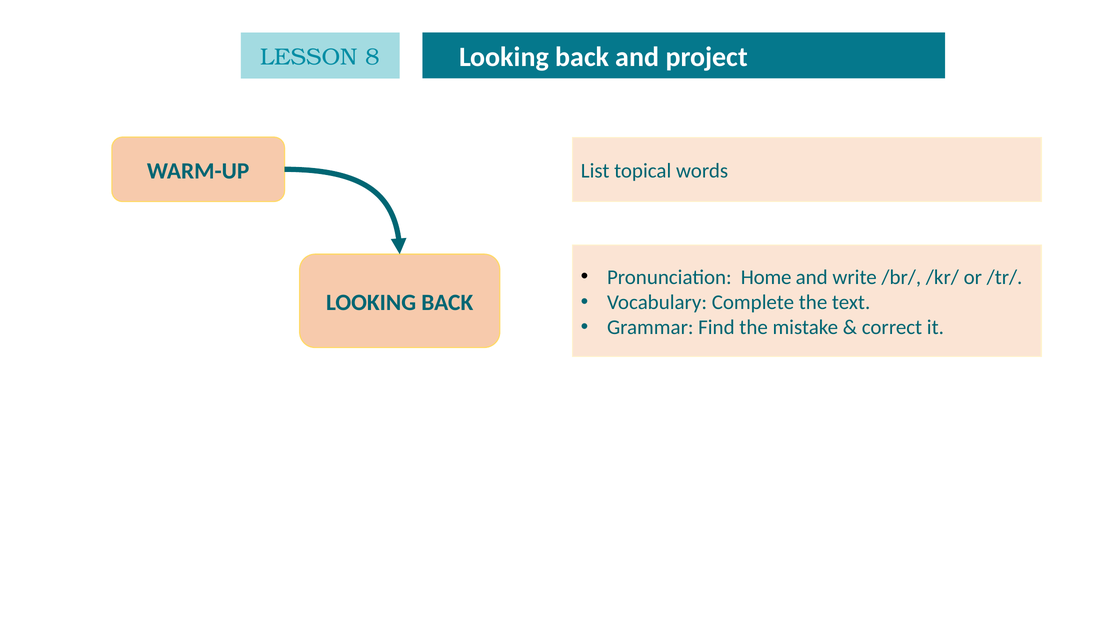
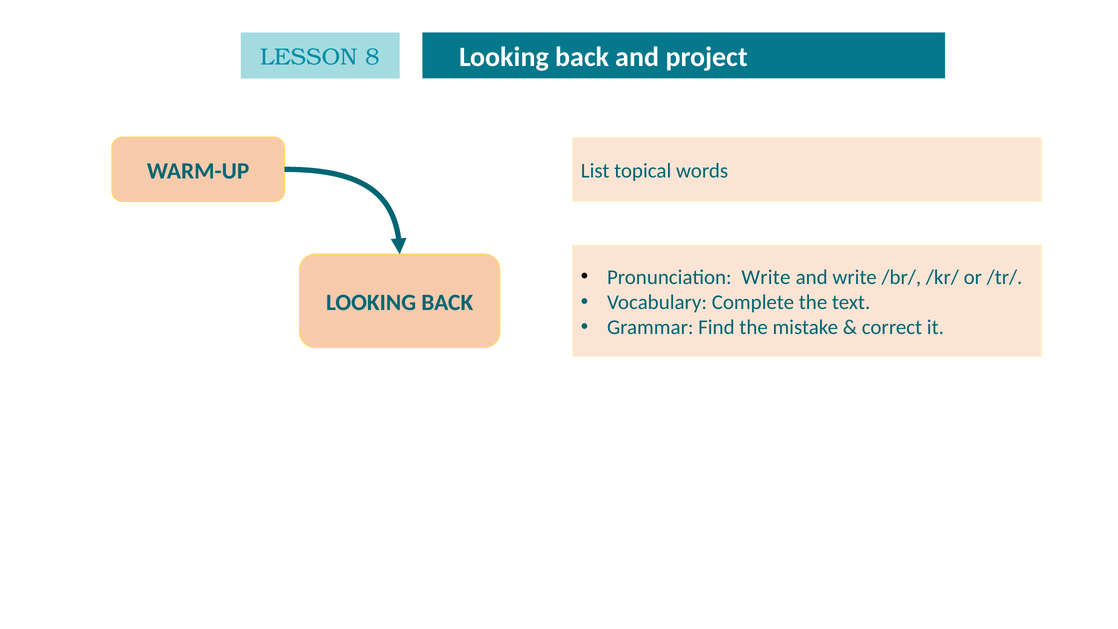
Pronunciation Home: Home -> Write (766, 277)
